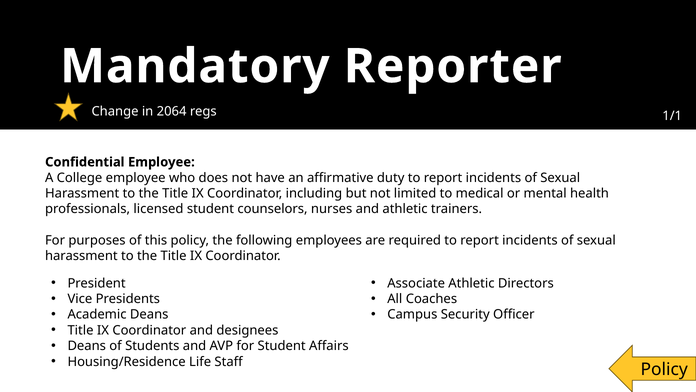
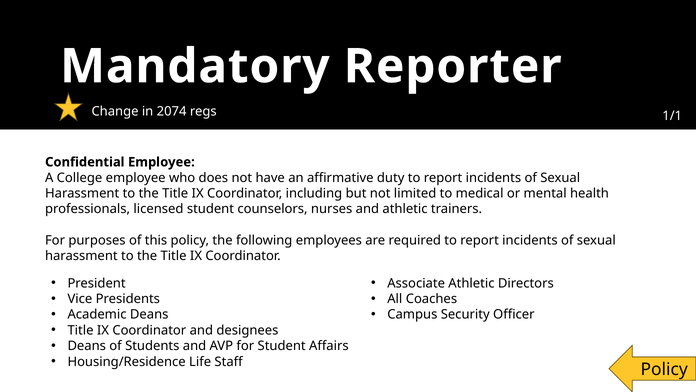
2064: 2064 -> 2074 (172, 111)
